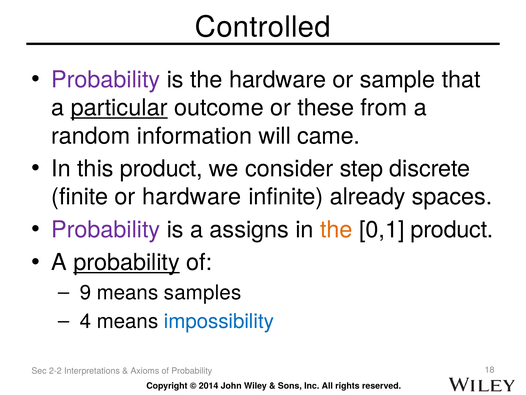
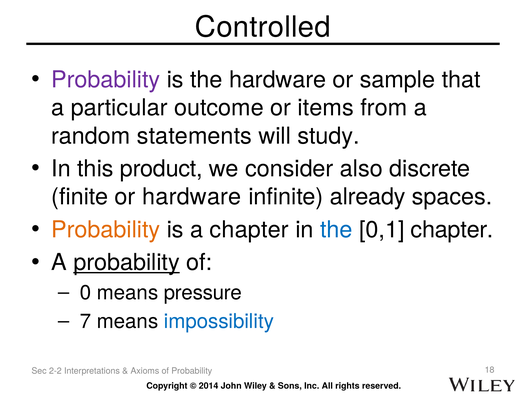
particular underline: present -> none (119, 108)
these: these -> items (326, 108)
information: information -> statements (194, 136)
came: came -> study (329, 136)
step: step -> also (361, 169)
Probability colour: purple -> orange (106, 229)
a assigns: assigns -> chapter (249, 229)
the colour: orange -> blue (336, 229)
0,1 product: product -> chapter (452, 229)
9: 9 -> 0 (86, 292)
samples: samples -> pressure (203, 292)
4: 4 -> 7 (86, 321)
